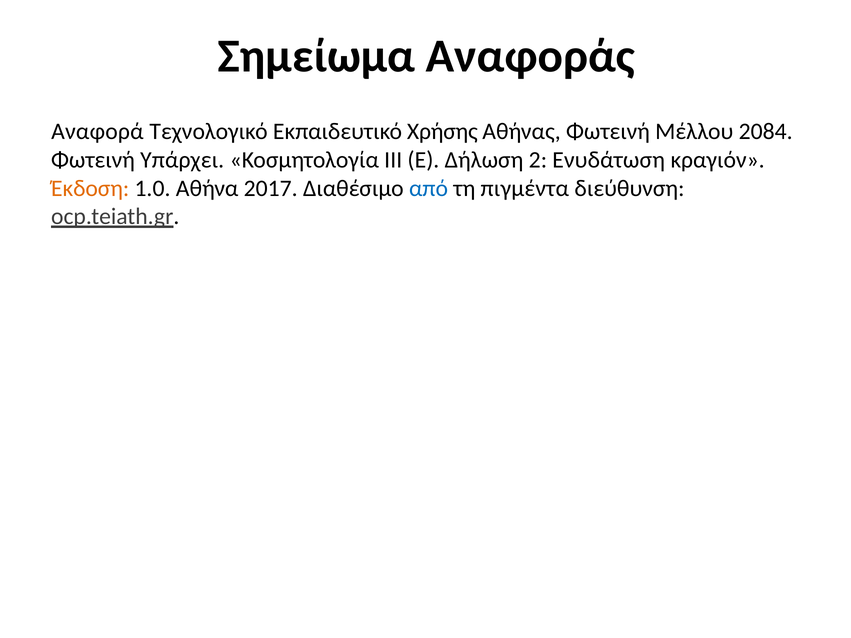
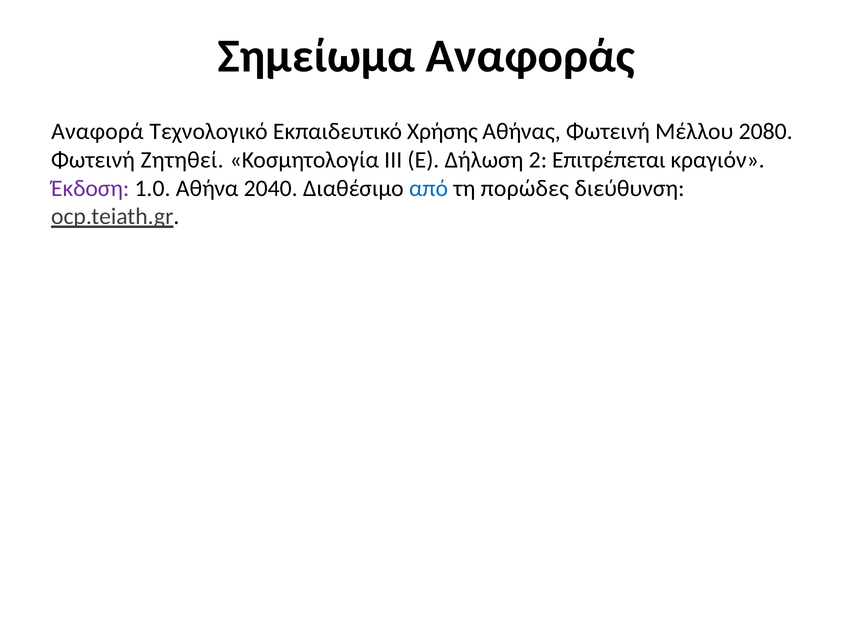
2084: 2084 -> 2080 (766, 132)
Υπάρχει: Υπάρχει -> Ζητηθεί (182, 160)
Ενυδάτωση: Ενυδάτωση -> Επιτρέπεται (609, 160)
Έκδοση colour: orange -> purple (90, 188)
2017: 2017 -> 2040 (271, 188)
πιγμέντα: πιγμέντα -> πορώδες (525, 188)
